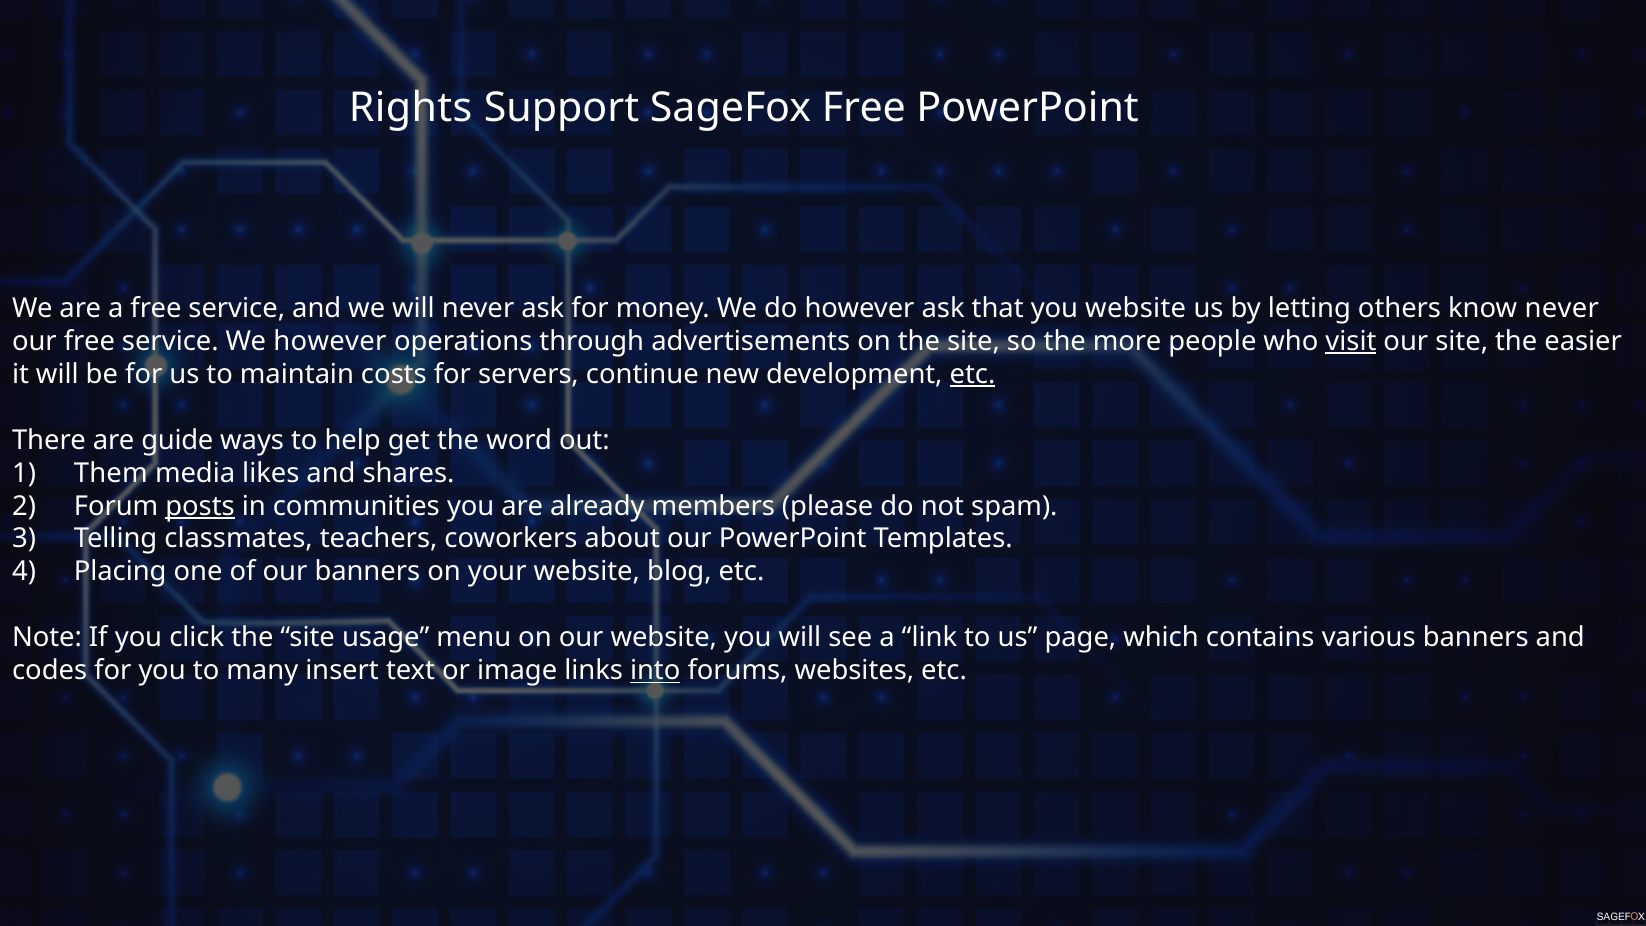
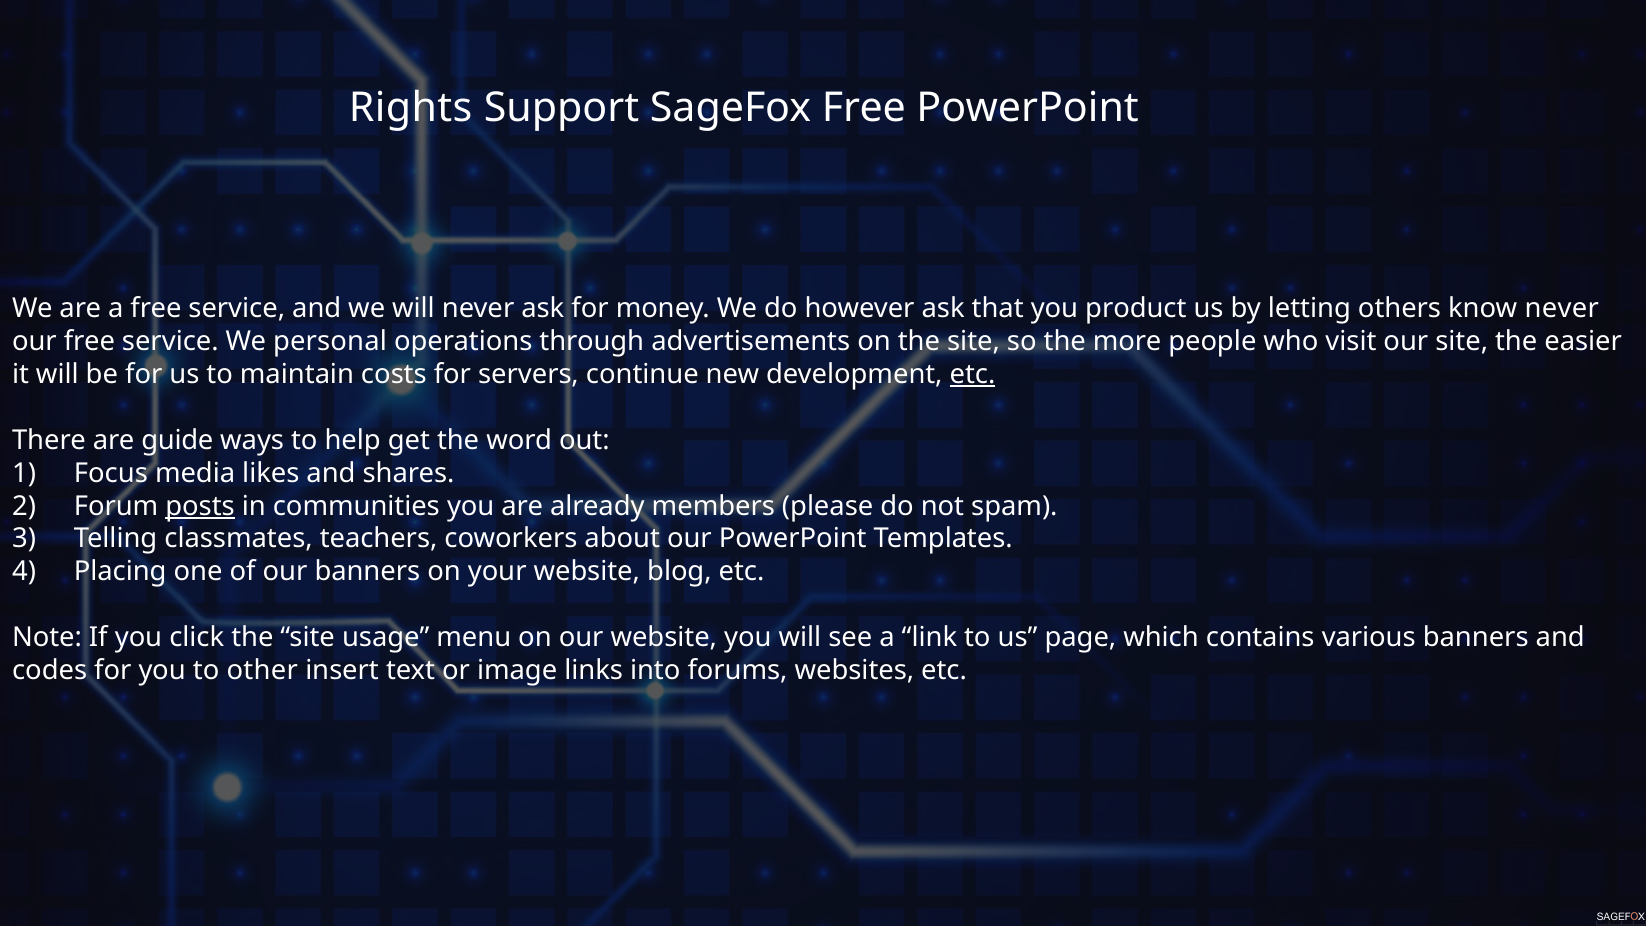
you website: website -> product (1136, 309)
We however: however -> personal (330, 341)
visit underline: present -> none (1351, 341)
Them: Them -> Focus (111, 473)
many: many -> other (262, 670)
into underline: present -> none (655, 670)
